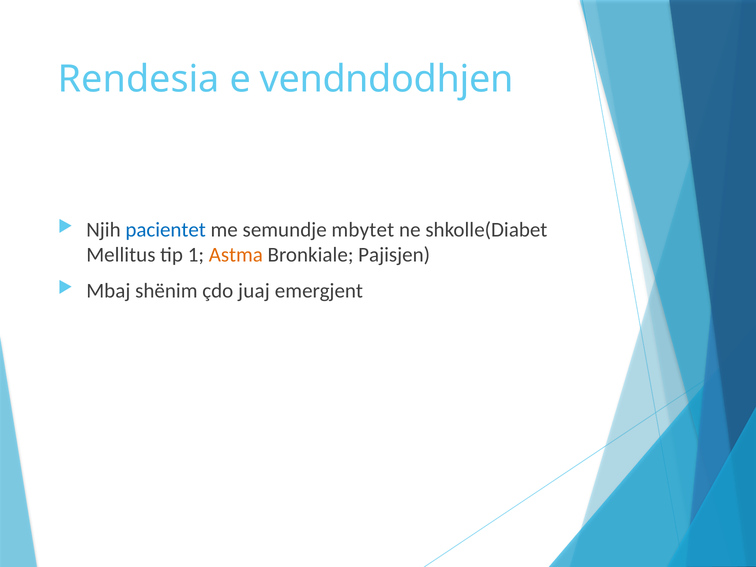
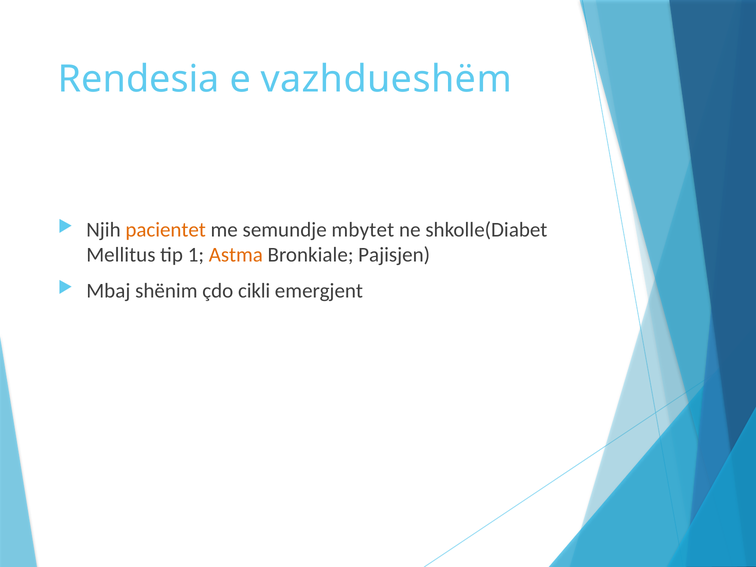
vendndodhjen: vendndodhjen -> vazhdueshëm (386, 79)
pacientet colour: blue -> orange (166, 230)
juaj: juaj -> cikli (254, 291)
